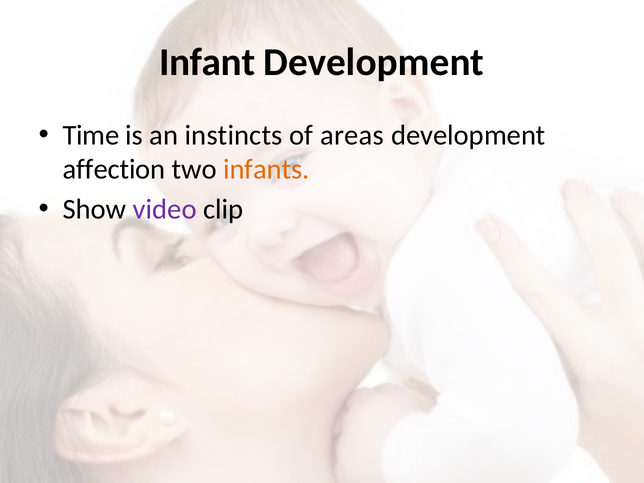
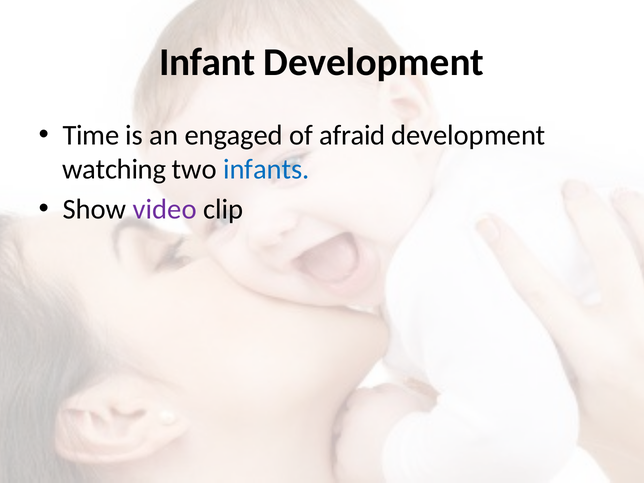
instincts: instincts -> engaged (234, 135)
areas: areas -> afraid (352, 135)
affection: affection -> watching (114, 169)
infants colour: orange -> blue (266, 169)
